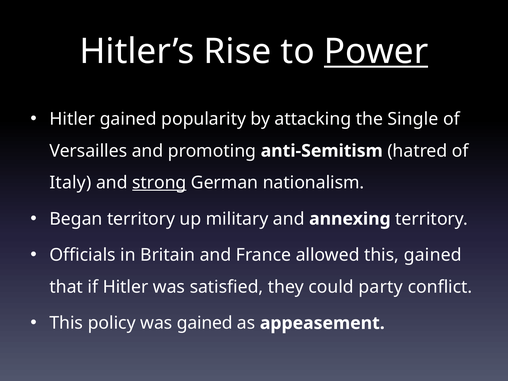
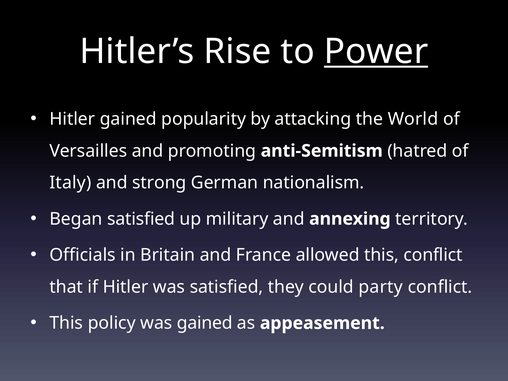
Single: Single -> World (413, 119)
strong underline: present -> none (159, 183)
Began territory: territory -> satisfied (141, 219)
this gained: gained -> conflict (433, 255)
